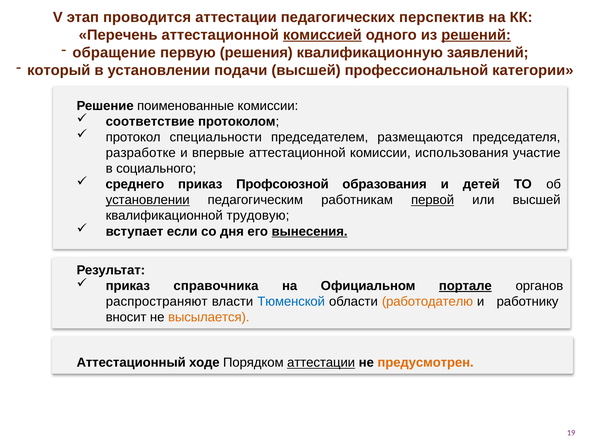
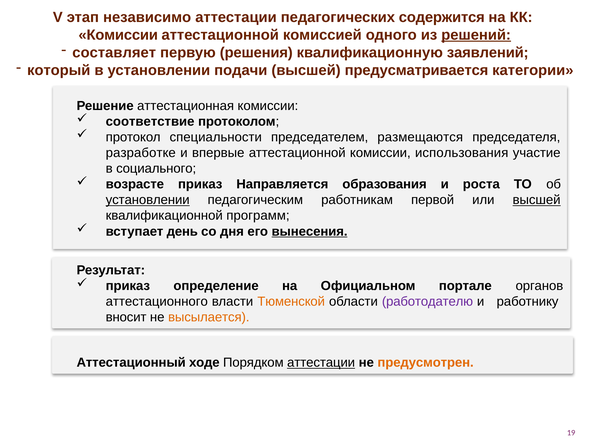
проводится: проводится -> независимо (147, 17)
перспектив: перспектив -> содержится (442, 17)
Перечень: Перечень -> Комиссии (118, 35)
комиссией underline: present -> none (322, 35)
обращение: обращение -> составляет (114, 53)
профессиональной: профессиональной -> предусматривается (417, 70)
поименованные: поименованные -> аттестационная (186, 106)
среднего: среднего -> возрасте (135, 184)
Профсоюзной: Профсоюзной -> Направляется (282, 184)
детей: детей -> роста (481, 184)
первой underline: present -> none (433, 200)
высшей underline: none -> present (537, 200)
трудовую: трудовую -> программ (258, 216)
если: если -> день (182, 232)
справочника: справочника -> определение (216, 286)
портале underline: present -> none (465, 286)
распространяют: распространяют -> аттестационного (157, 302)
Тюменской colour: blue -> orange (291, 302)
работодателю colour: orange -> purple (427, 302)
